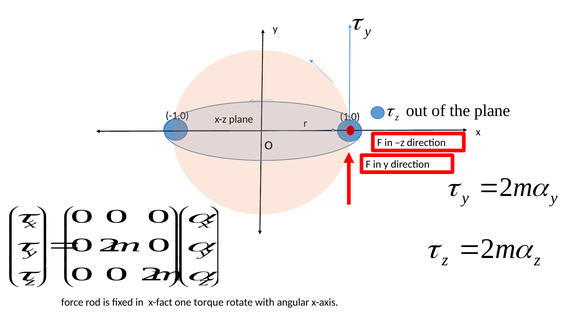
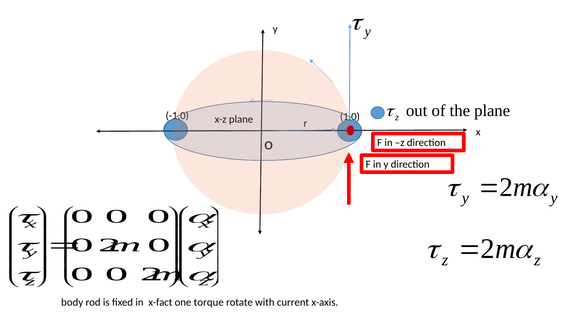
force: force -> body (72, 302)
angular: angular -> current (293, 302)
